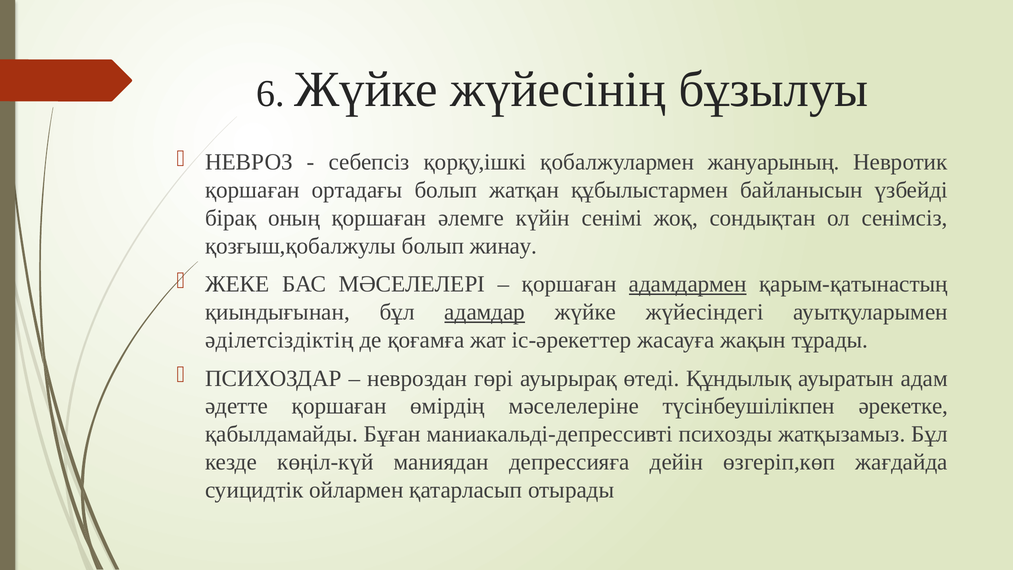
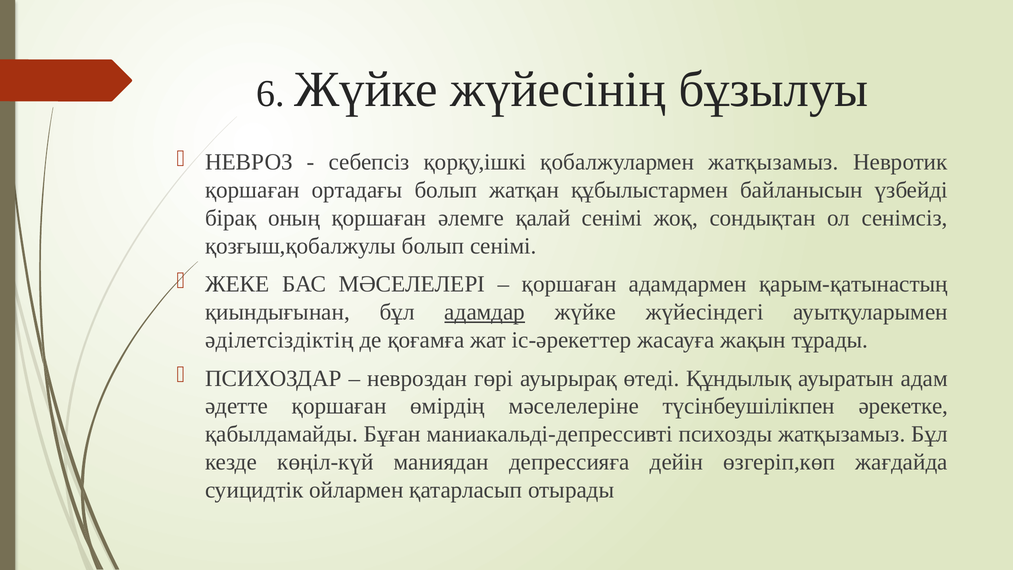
қобалжулармен жануарының: жануарының -> жатқызамыз (773, 162)
күйін: күйін -> қалай (543, 218)
болып жинау: жинау -> сенімі (503, 246)
адамдармен underline: present -> none (688, 284)
